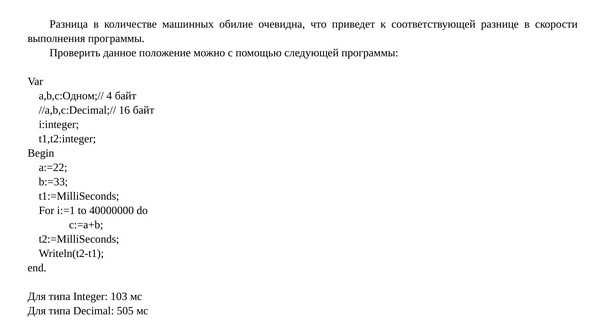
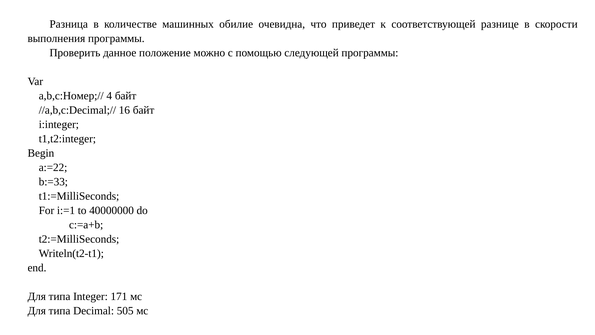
a,b,c:Одном;//: a,b,c:Одном;// -> a,b,c:Номер;// (71, 96)
103: 103 -> 171 (119, 296)
